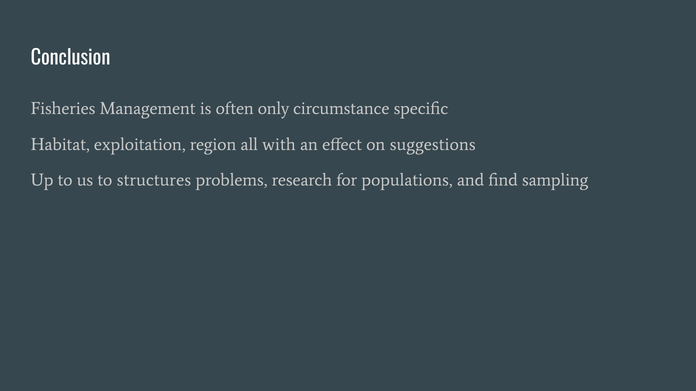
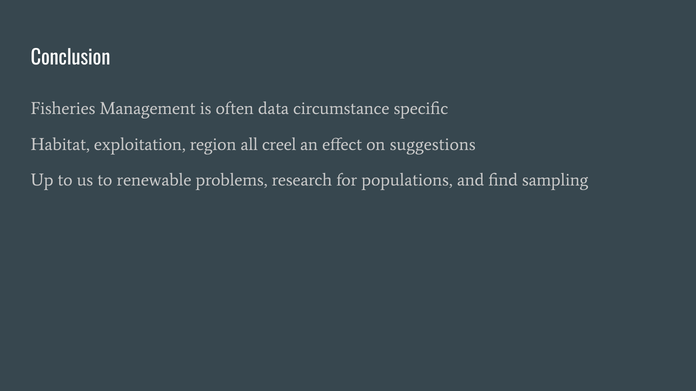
only: only -> data (274, 109)
with: with -> creel (279, 145)
structures: structures -> renewable (154, 180)
